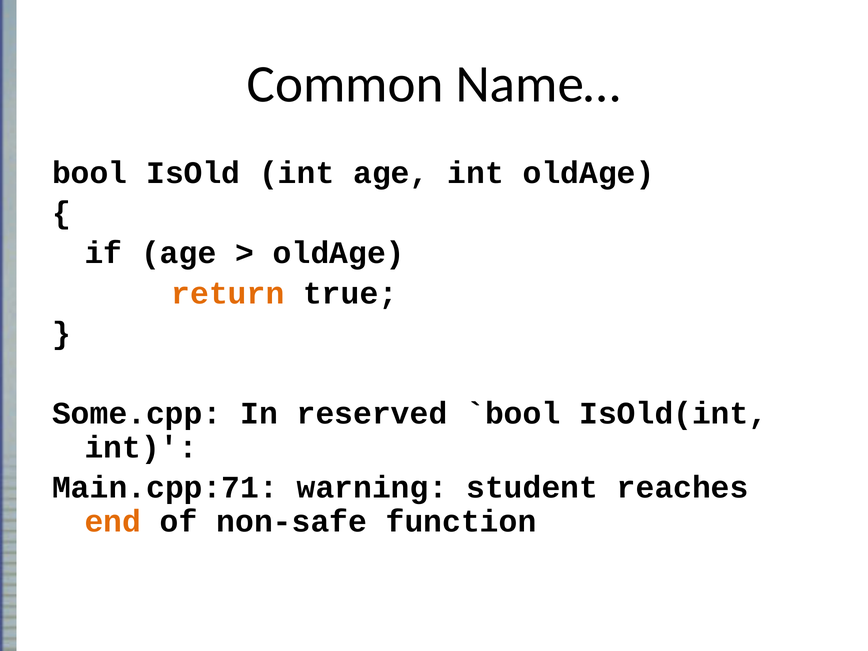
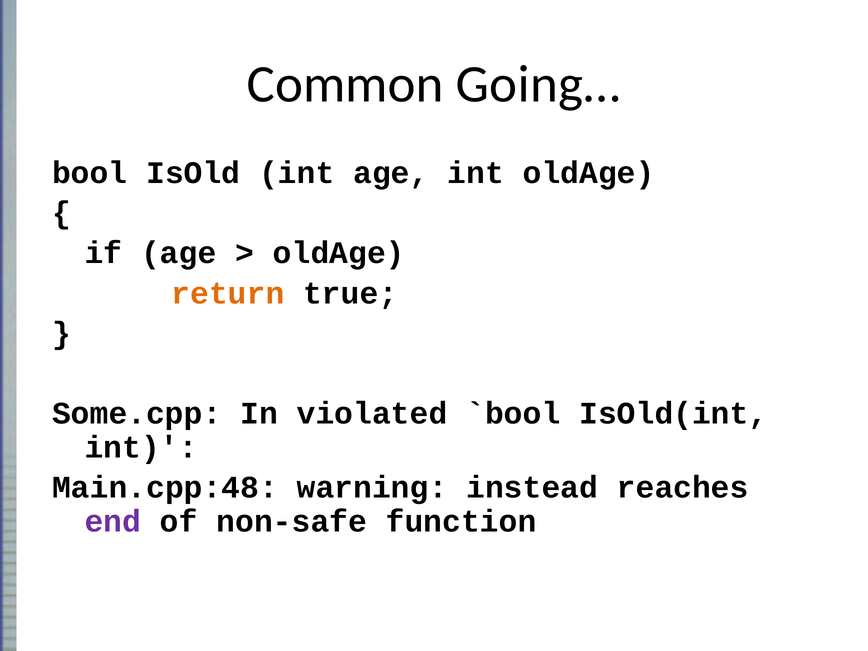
Name…: Name… -> Going… (538, 84)
reserved: reserved -> violated (372, 413)
Main.cpp:71: Main.cpp:71 -> Main.cpp:48 (165, 487)
student: student -> instead (532, 487)
end colour: orange -> purple (113, 521)
